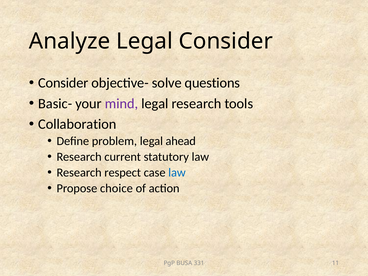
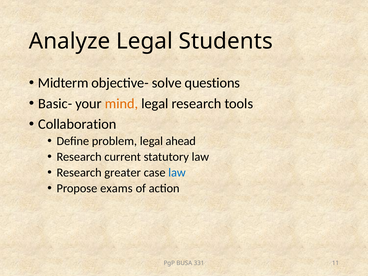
Legal Consider: Consider -> Students (226, 41)
Consider: Consider -> Midterm (63, 83)
mind colour: purple -> orange (122, 104)
respect: respect -> greater (123, 173)
choice: choice -> exams (116, 188)
